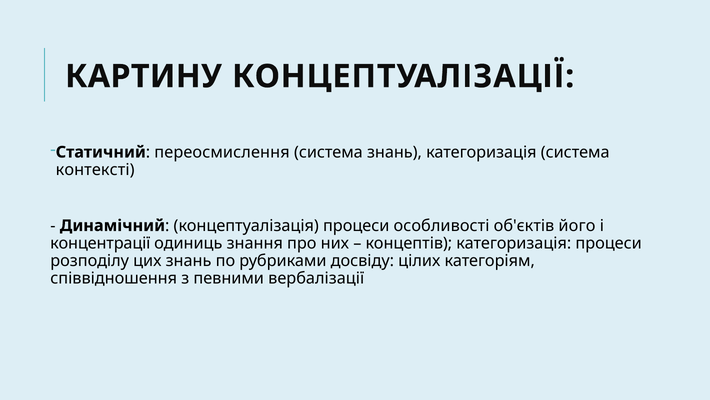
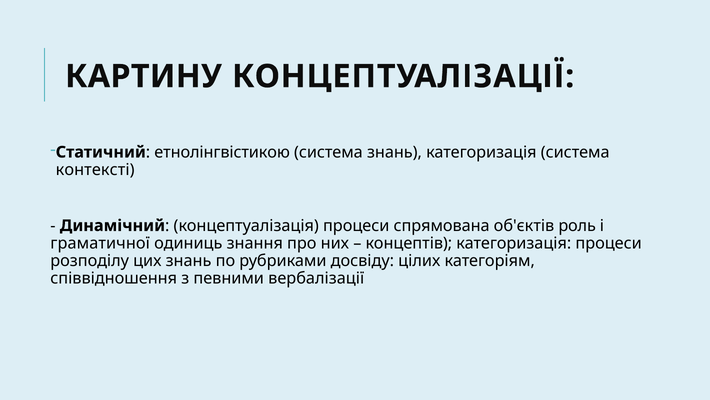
переосмислення: переосмислення -> етнолінгвістикою (222, 152)
особливості: особливості -> спрямована (442, 225)
його: його -> роль (577, 225)
концентрації: концентрації -> граматичної (100, 243)
